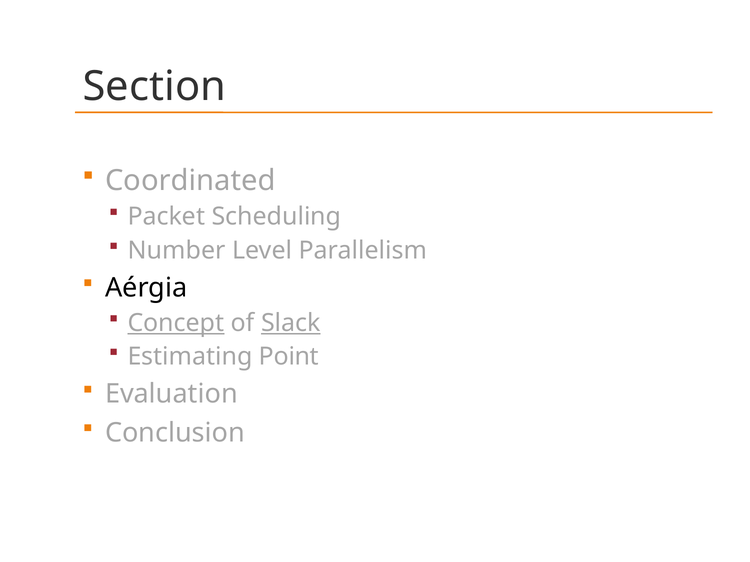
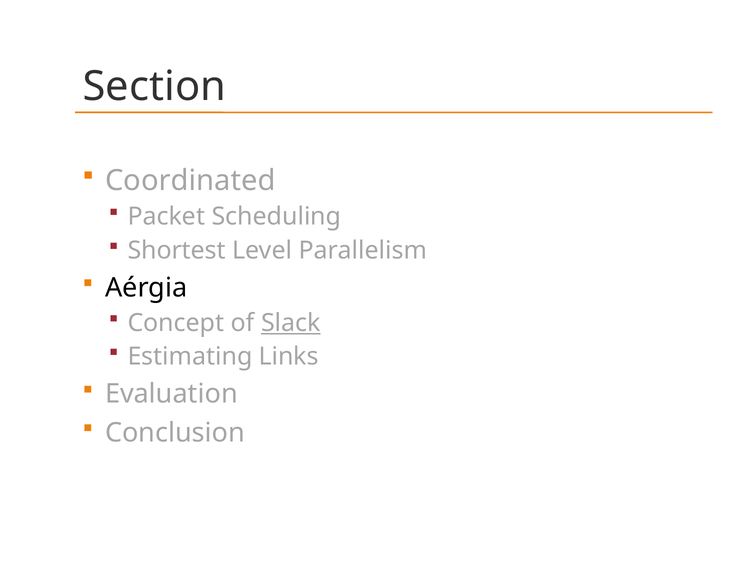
Number: Number -> Shortest (177, 251)
Concept underline: present -> none (176, 323)
Point: Point -> Links (289, 357)
